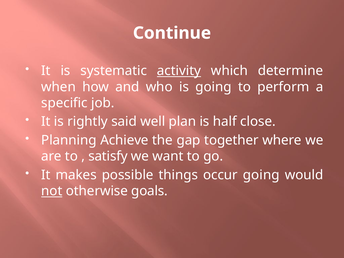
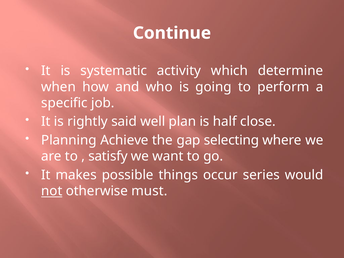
activity underline: present -> none (179, 71)
together: together -> selecting (232, 140)
occur going: going -> series (261, 175)
goals: goals -> must (149, 191)
